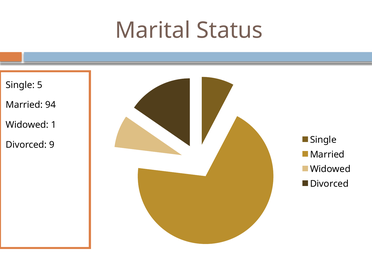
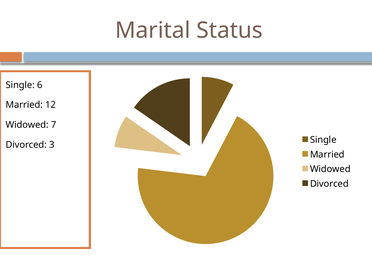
5: 5 -> 6 (40, 85)
94: 94 -> 12 (50, 105)
1: 1 -> 7 (54, 125)
9: 9 -> 3 (52, 145)
